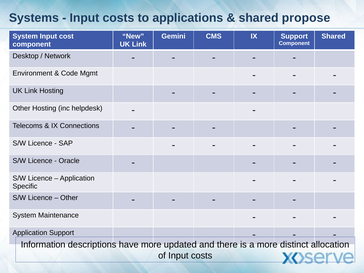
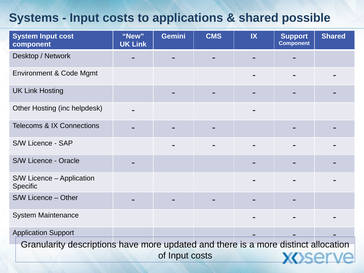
propose: propose -> possible (306, 18)
Information: Information -> Granularity (43, 245)
